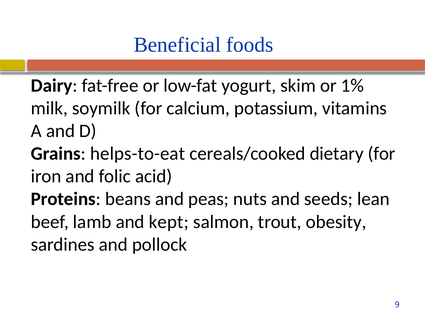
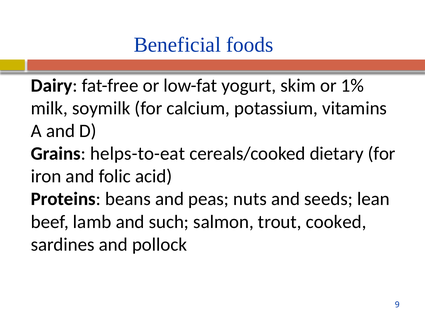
kept: kept -> such (169, 222)
obesity: obesity -> cooked (336, 222)
